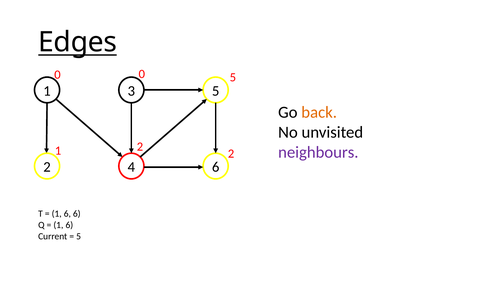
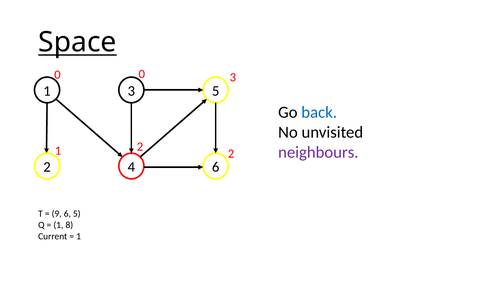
Edges: Edges -> Space (77, 42)
0 5: 5 -> 3 (233, 77)
back colour: orange -> blue (319, 112)
1: 1 -> 9 (57, 213)
6 6: 6 -> 5 (77, 213)
6: 6 -> 8 (69, 224)
5: 5 -> 1 (79, 236)
